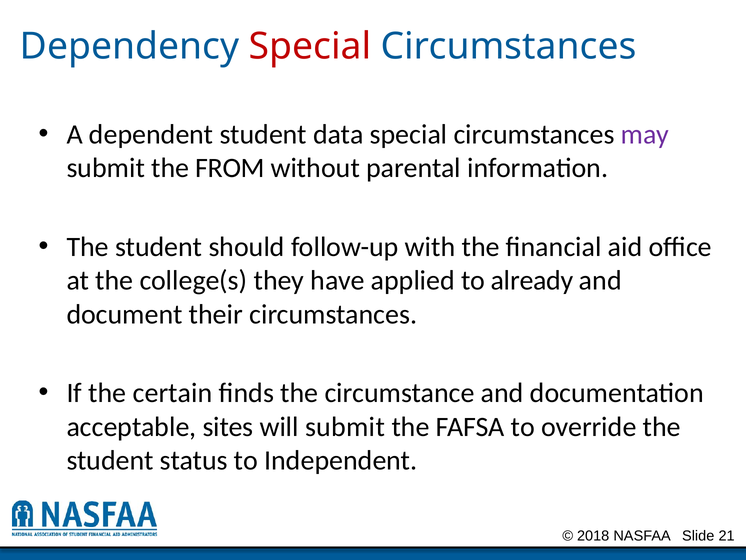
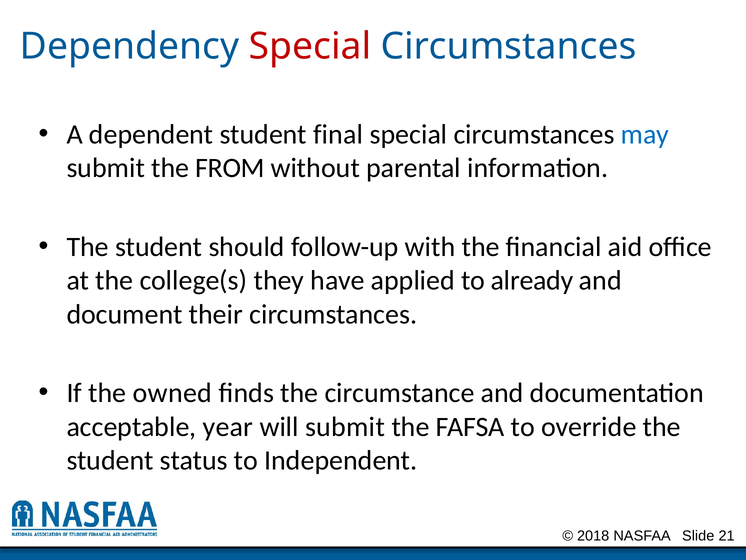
data: data -> final (338, 134)
may colour: purple -> blue (645, 134)
certain: certain -> owned (172, 393)
sites: sites -> year (228, 426)
